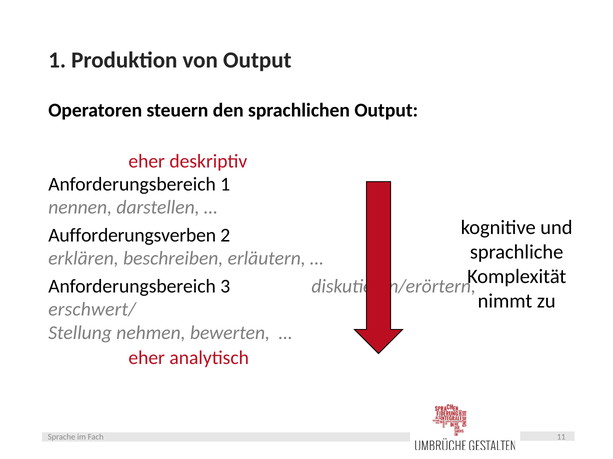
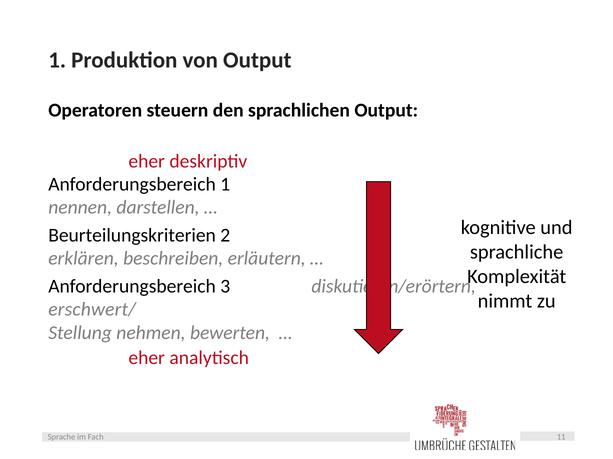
Aufforderungsverben: Aufforderungsverben -> Beurteilungskriterien (132, 236)
